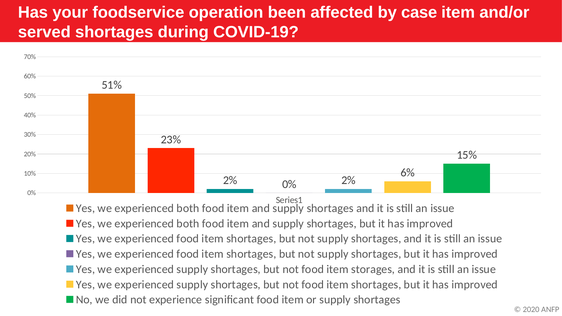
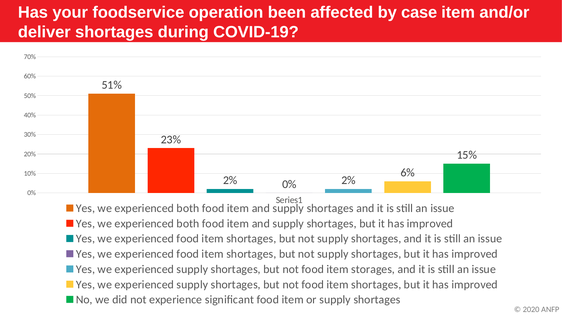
served: served -> deliver (44, 32)
